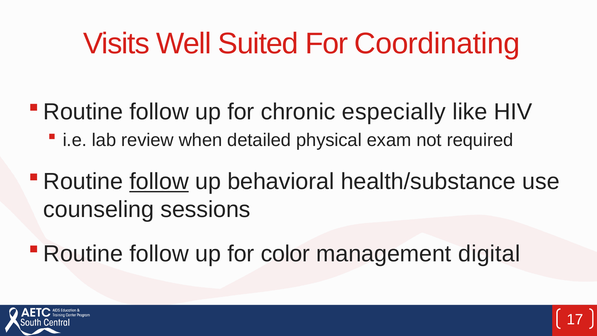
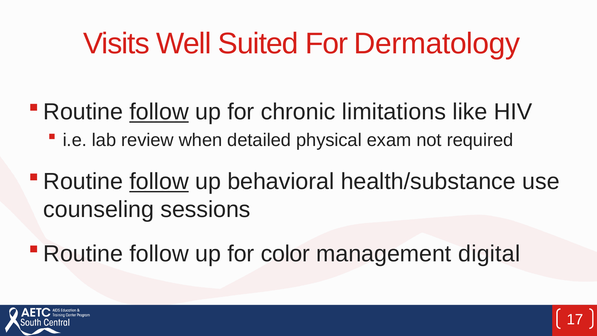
Coordinating: Coordinating -> Dermatology (437, 44)
follow underline: none -> present (159, 112)
especially: especially -> limitations (394, 112)
